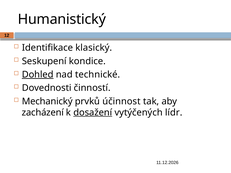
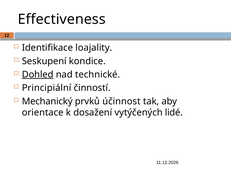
Humanistický: Humanistický -> Effectiveness (62, 19)
klasický: klasický -> loajality (94, 48)
Dovednosti: Dovednosti -> Principiální (47, 88)
zacházení: zacházení -> orientace (43, 113)
dosažení underline: present -> none (93, 113)
lídr: lídr -> lidé (174, 113)
